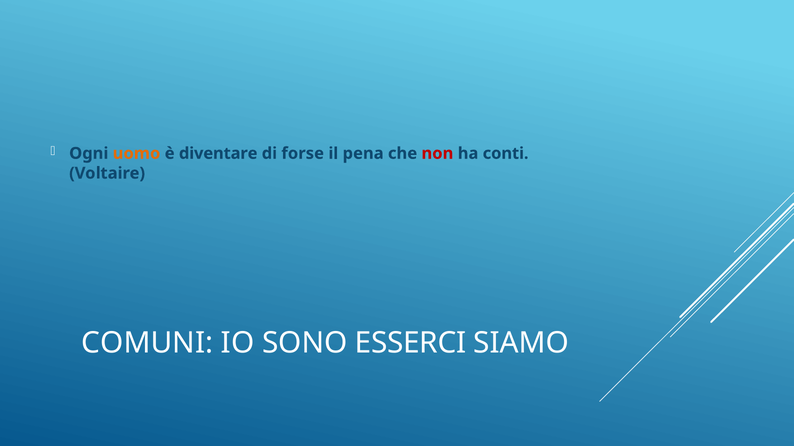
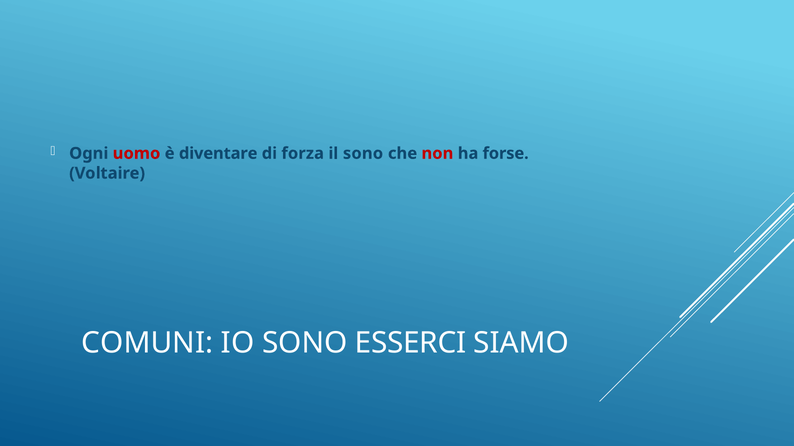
uomo colour: orange -> red (137, 154)
forse: forse -> forza (303, 154)
il pena: pena -> sono (363, 154)
conti: conti -> forse (506, 154)
